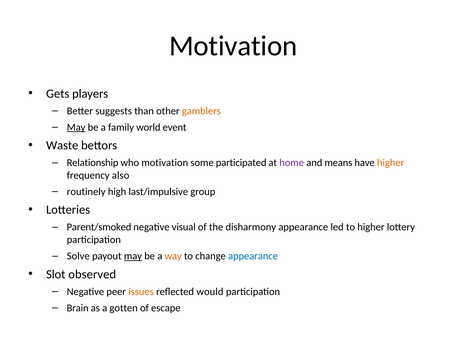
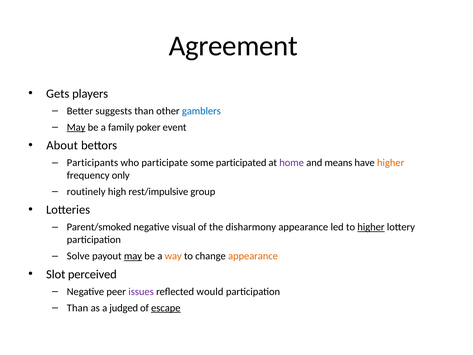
Motivation: Motivation -> Agreement (233, 46)
gamblers colour: orange -> blue (201, 111)
world: world -> poker (148, 127)
Waste: Waste -> About (62, 145)
Relationship: Relationship -> Participants (92, 163)
who motivation: motivation -> participate (165, 163)
also: also -> only (121, 175)
last/impulsive: last/impulsive -> rest/impulsive (158, 192)
higher underline: none -> present (371, 227)
appearance colour: blue -> orange (253, 256)
observed: observed -> perceived (92, 274)
issues colour: orange -> purple (141, 291)
Brain: Brain -> Than (78, 308)
gotten: gotten -> judged (124, 308)
escape underline: none -> present (166, 308)
